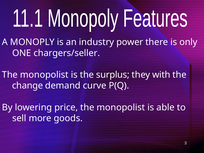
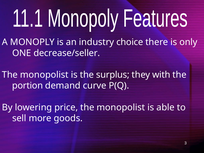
power: power -> choice (130, 42)
chargers/seller: chargers/seller -> decrease/seller (67, 53)
change: change -> portion (28, 86)
